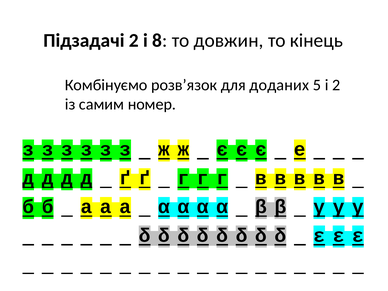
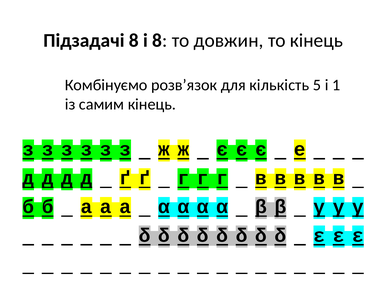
Підзадачі 2: 2 -> 8 (134, 41)
доданих: доданих -> кількість (279, 85)
і 2: 2 -> 1 (336, 85)
самим номер: номер -> кінець (152, 104)
